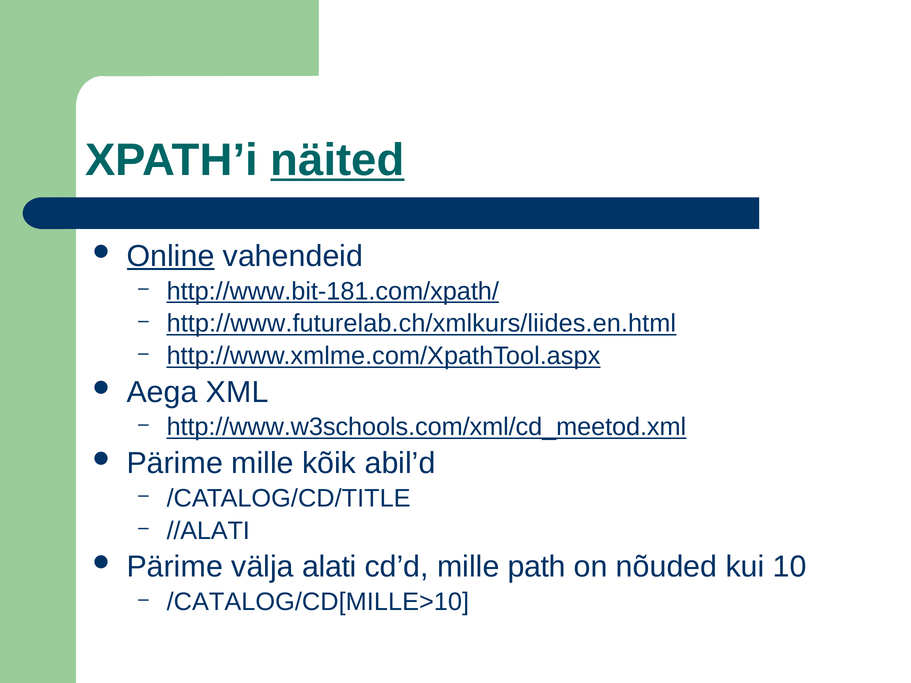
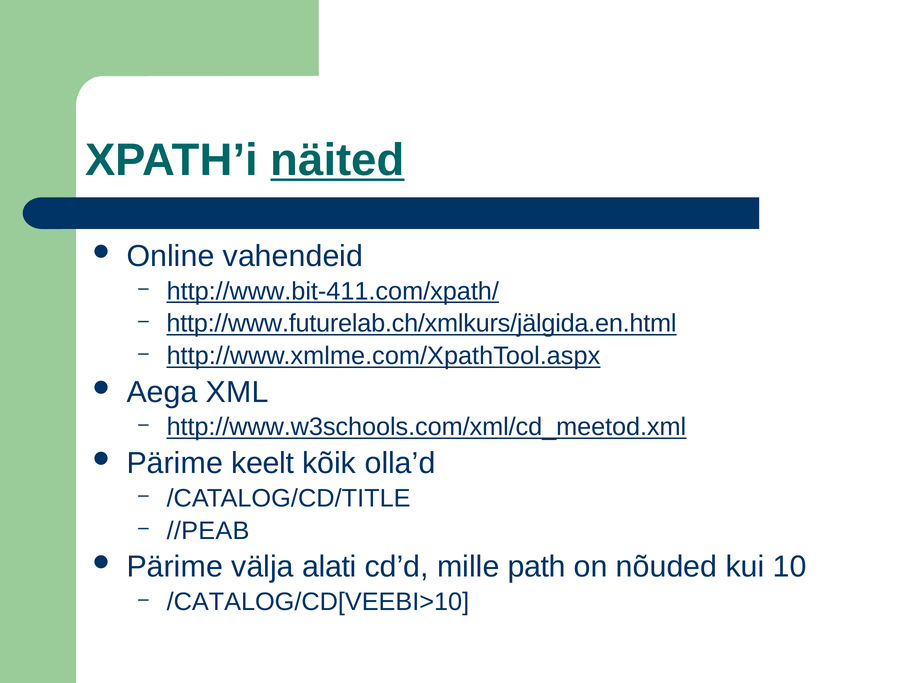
Online underline: present -> none (171, 256)
http://www.bit-181.com/xpath/: http://www.bit-181.com/xpath/ -> http://www.bit-411.com/xpath/ (333, 291)
http://www.futurelab.ch/xmlkurs/liides.en.html: http://www.futurelab.ch/xmlkurs/liides.en.html -> http://www.futurelab.ch/xmlkurs/jälgida.en.html (422, 324)
Pärime mille: mille -> keelt (263, 463)
abil’d: abil’d -> olla’d (400, 463)
//ALATI: //ALATI -> //PEAB (208, 531)
/CATALOG/CD[MILLE>10: /CATALOG/CD[MILLE>10 -> /CATALOG/CD[VEEBI>10 (318, 602)
